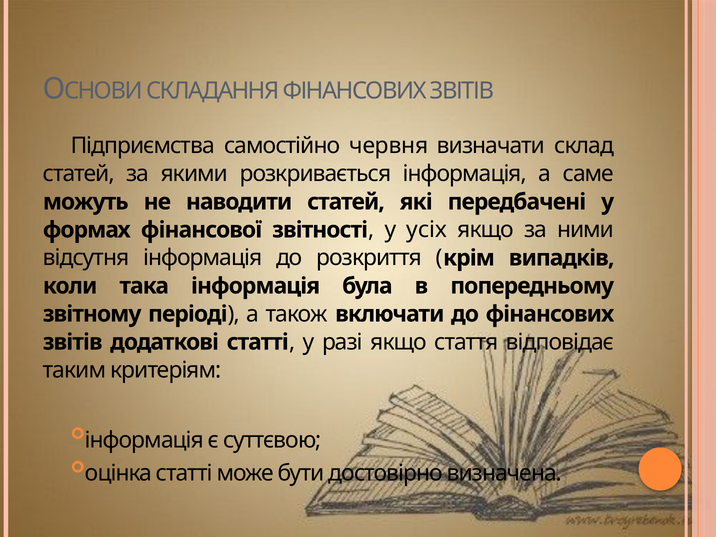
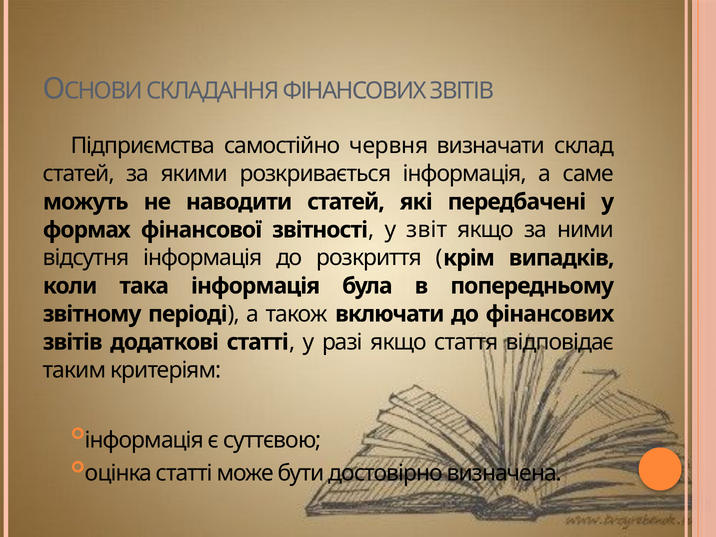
усіх: усіх -> звіт (427, 230)
